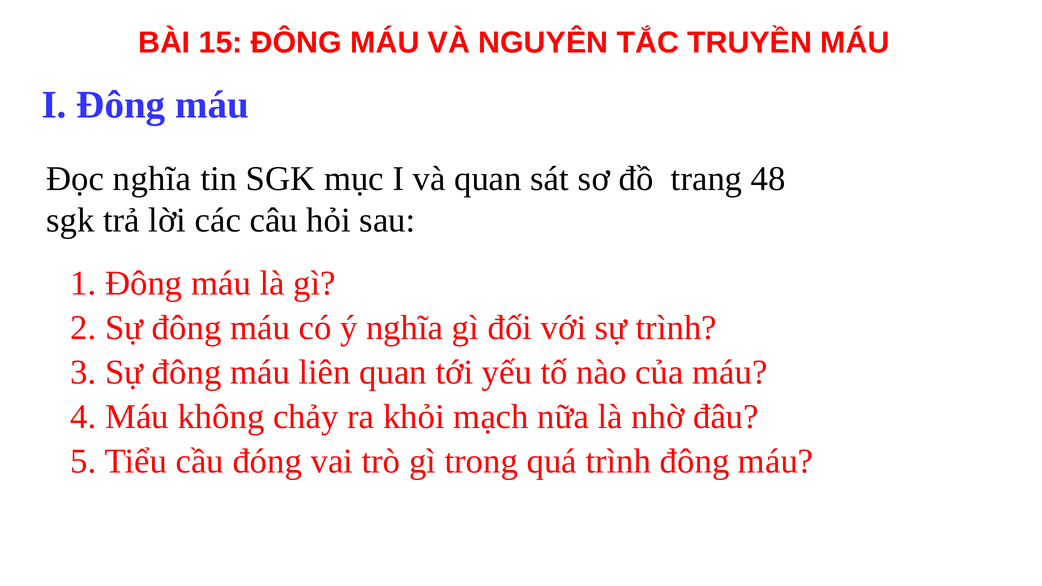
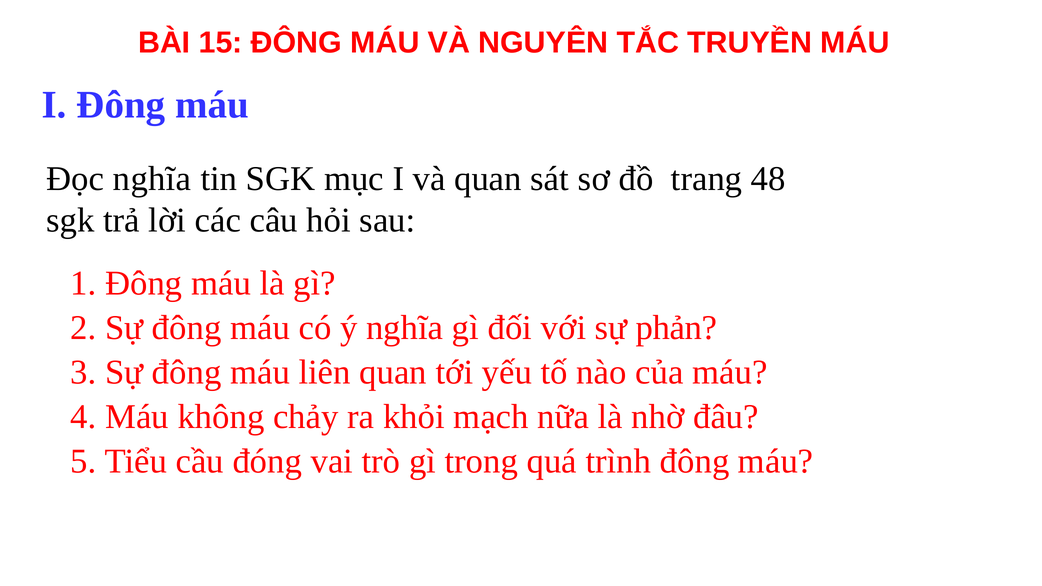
sự trình: trình -> phản (677, 328)
